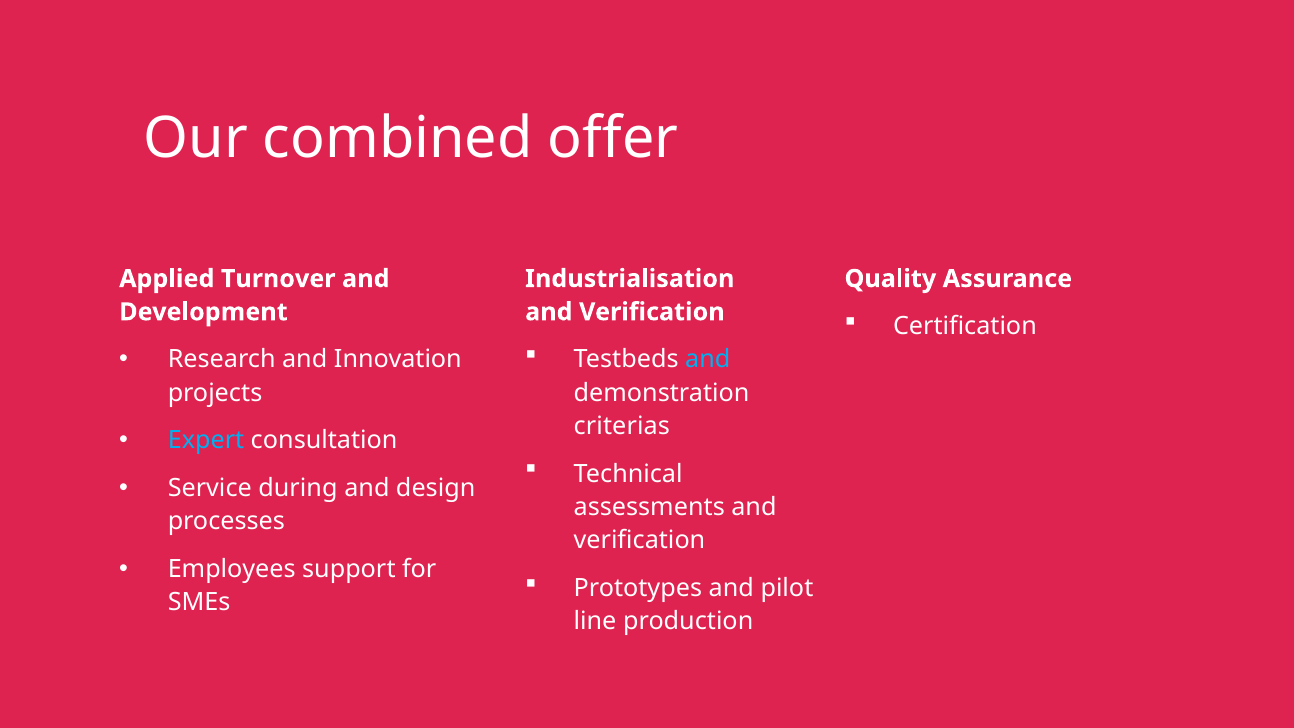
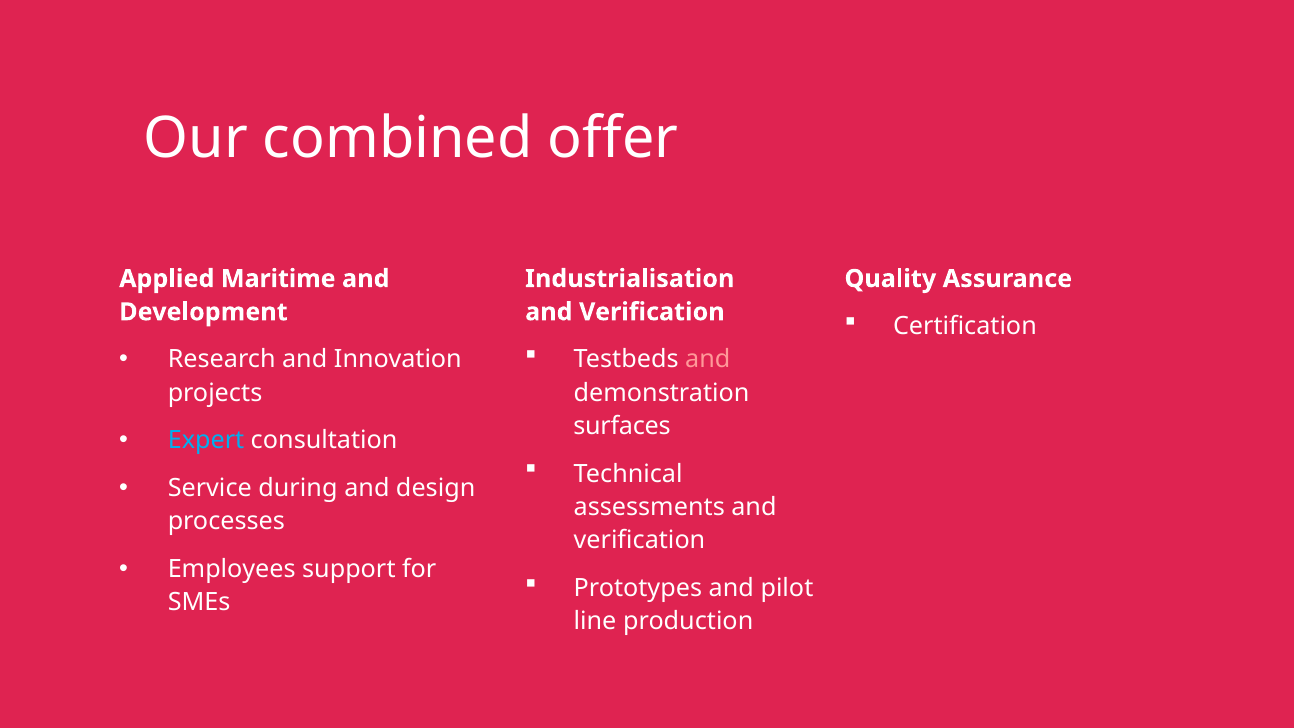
Turnover: Turnover -> Maritime (278, 279)
and colour: light blue -> pink (708, 360)
criterias: criterias -> surfaces (622, 426)
